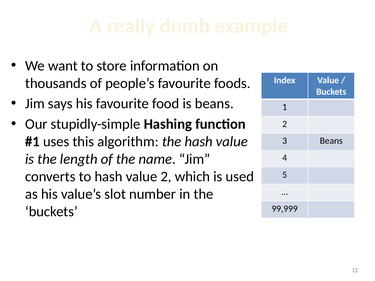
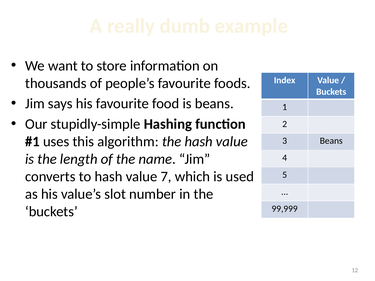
value 2: 2 -> 7 (166, 177)
